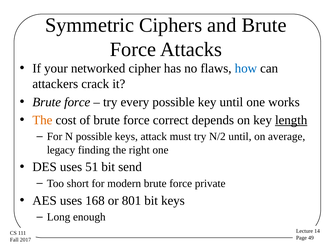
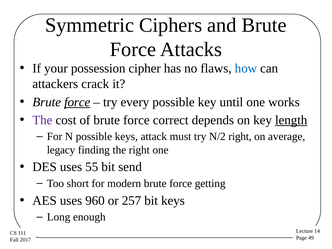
networked: networked -> possession (98, 68)
force underline: none -> present (77, 102)
The colour: orange -> purple (42, 120)
N/2 until: until -> right (240, 137)
51: 51 -> 55 (92, 167)
private: private -> getting (210, 183)
168: 168 -> 960 (95, 201)
801: 801 -> 257 (132, 201)
